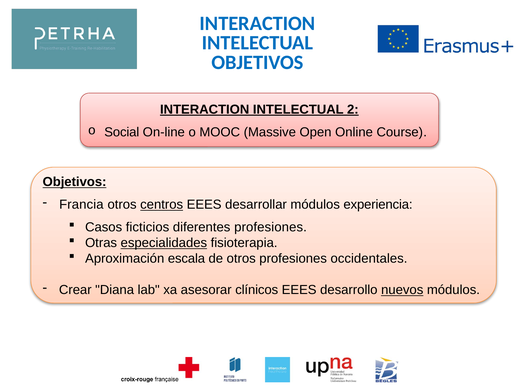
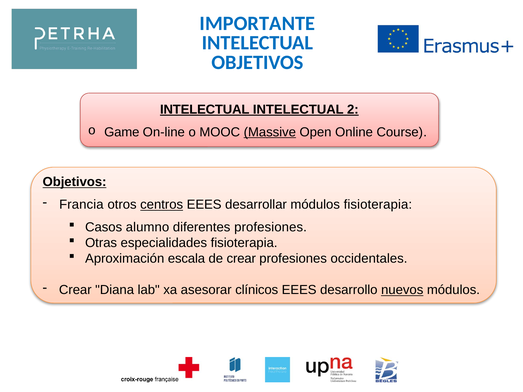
INTERACTION: INTERACTION -> IMPORTANTE (257, 23)
INTERACTION: INTERACTION -> INTELECTUAL (205, 109)
Social: Social -> Game (122, 132)
Massive underline: none -> present (270, 132)
módulos experiencia: experiencia -> fisioterapia (378, 205)
ficticios: ficticios -> alumno (147, 227)
especialidades underline: present -> none (164, 243)
de otros: otros -> crear (241, 259)
